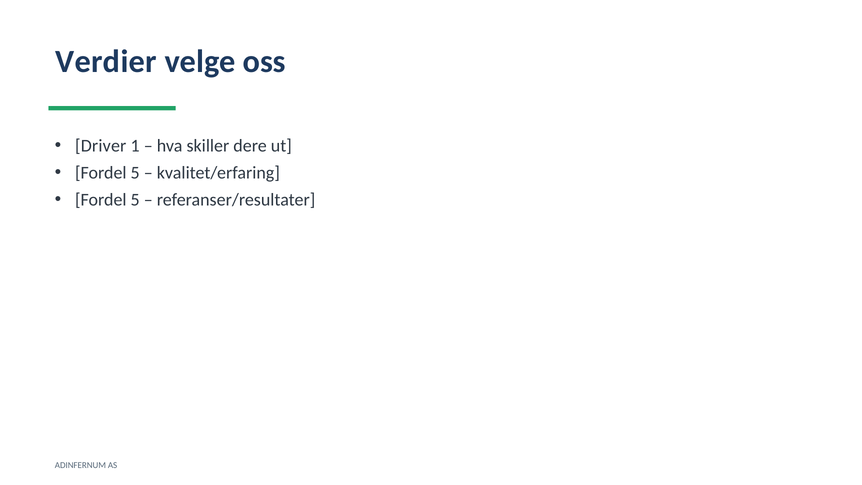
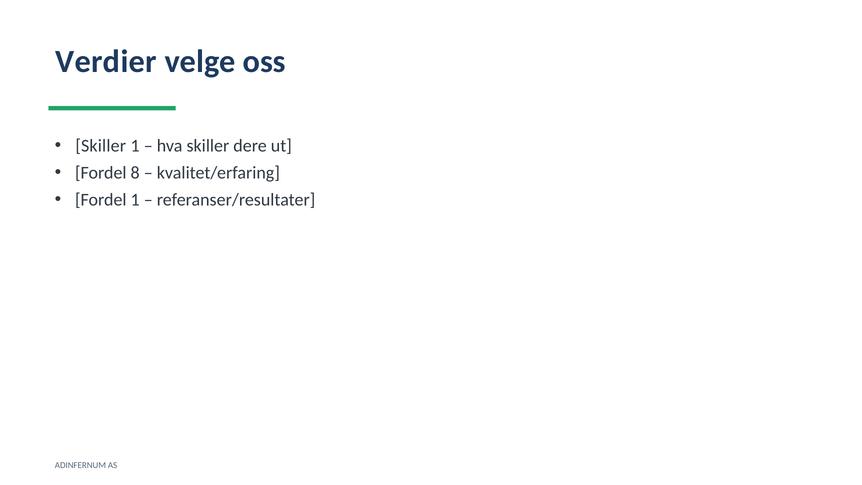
Driver: Driver -> Skiller (101, 146)
5: 5 -> 8 (135, 173)
5: 5 -> 1 (135, 200)
